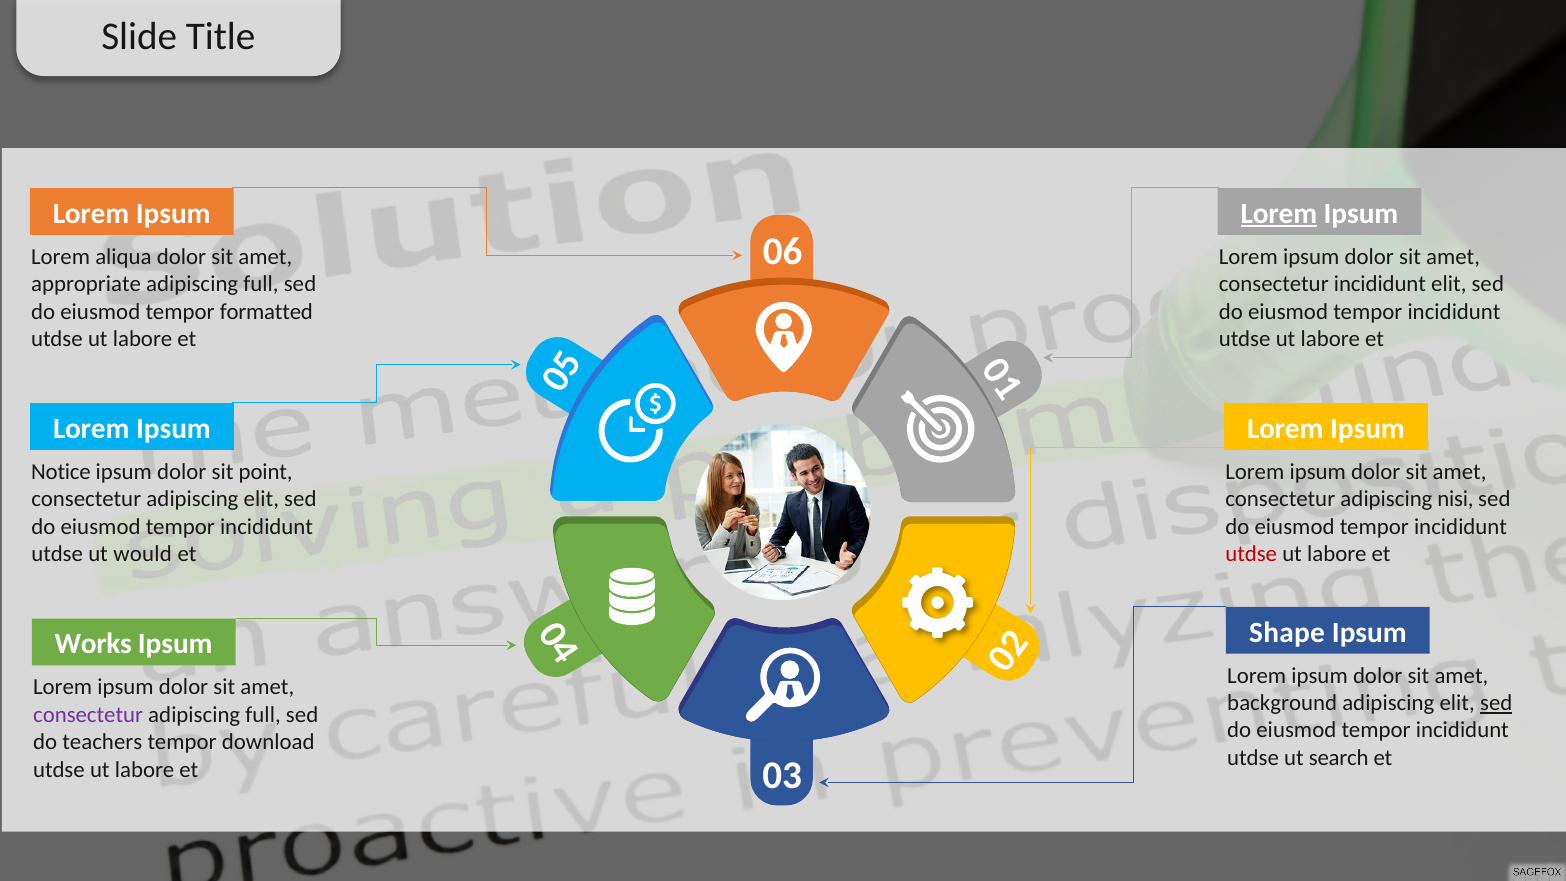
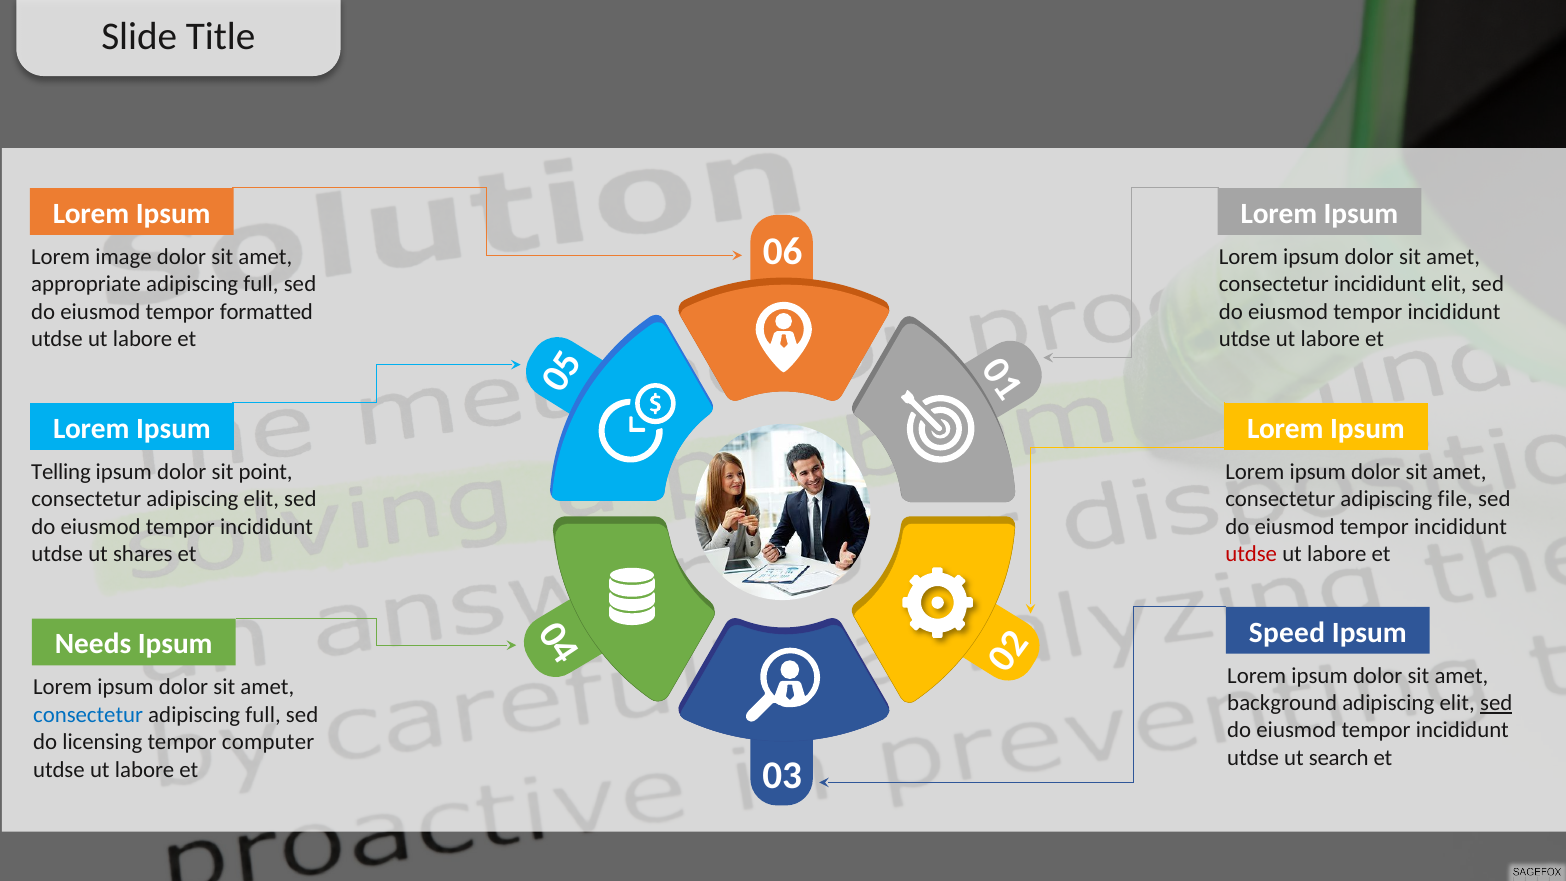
Lorem underline: present -> none (1279, 213)
aliqua: aliqua -> image (123, 257)
Notice: Notice -> Telling (61, 472)
nisi: nisi -> file (1455, 499)
would: would -> shares (143, 554)
Shape: Shape -> Speed (1287, 632)
Works: Works -> Needs (93, 644)
consectetur colour: purple -> blue (88, 715)
teachers: teachers -> licensing (102, 742)
download: download -> computer (268, 742)
